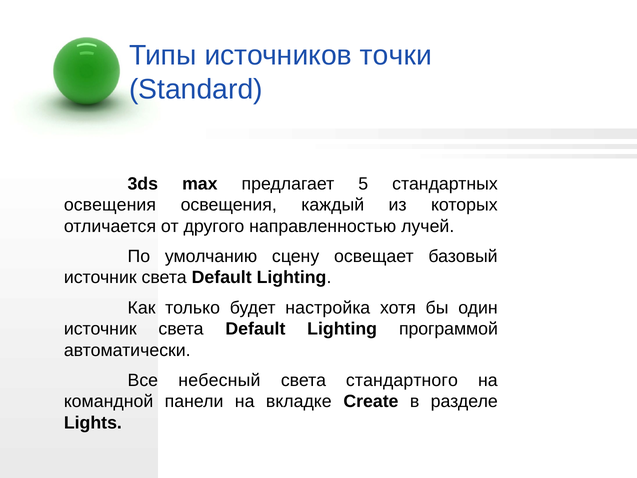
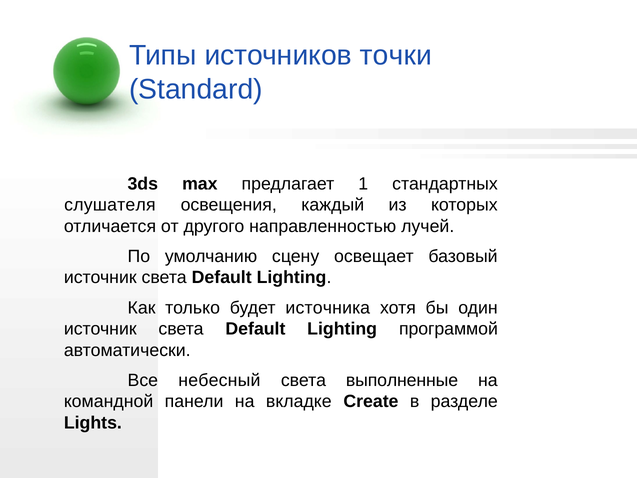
5: 5 -> 1 (363, 184)
освещения: освещения -> слушателя (110, 205)
настройка: настройка -> источника (328, 308)
стандартного: стандартного -> выполненные (402, 380)
